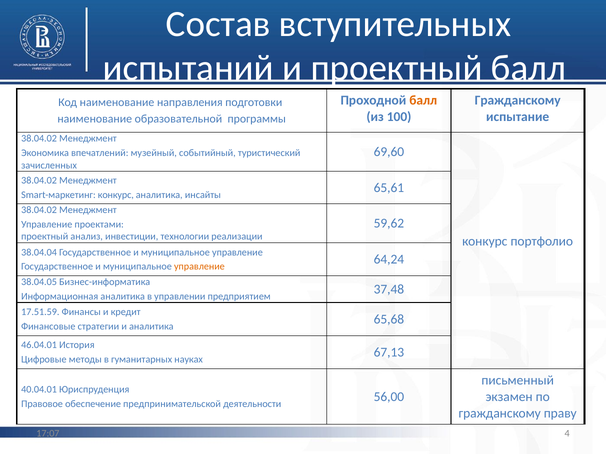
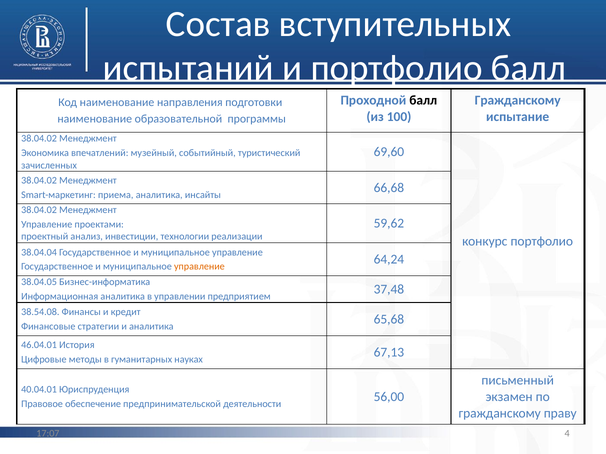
и проектный: проектный -> портфолио (397, 68)
балл colour: orange -> black (423, 100)
65,61: 65,61 -> 66,68 (389, 188)
Smart-маркетинг конкурс: конкурс -> приема (116, 195)
17.51.59: 17.51.59 -> 38.54.08 (40, 312)
